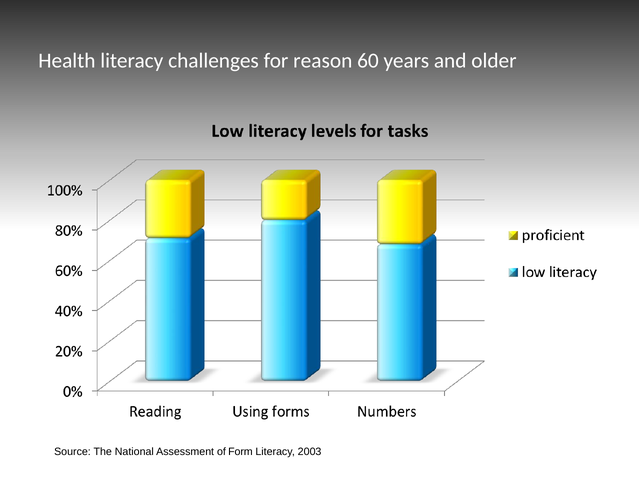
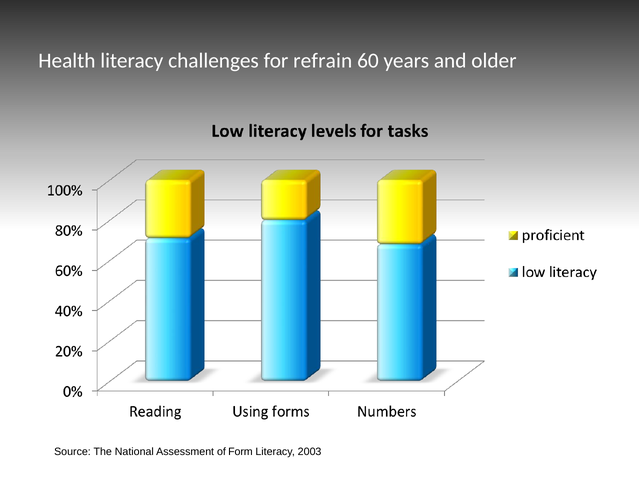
reason: reason -> refrain (323, 61)
